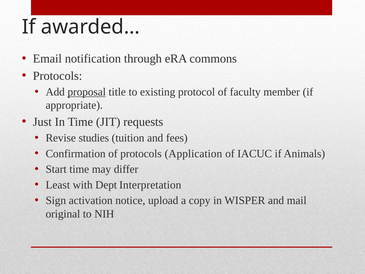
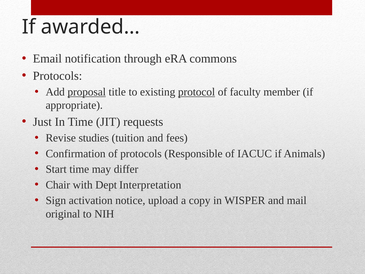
protocol underline: none -> present (197, 92)
Application: Application -> Responsible (193, 153)
Least: Least -> Chair (58, 185)
